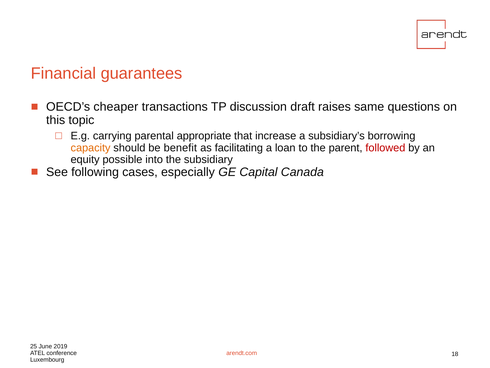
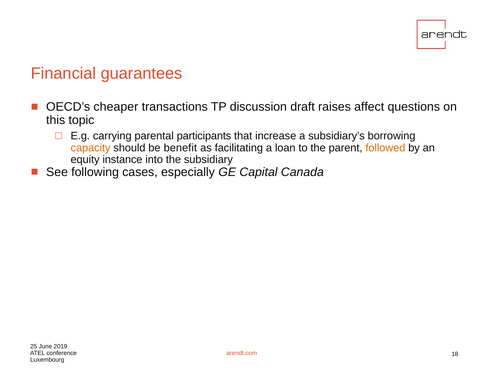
same: same -> affect (369, 107)
appropriate: appropriate -> participants (204, 136)
followed colour: red -> orange (385, 148)
possible: possible -> instance (122, 159)
